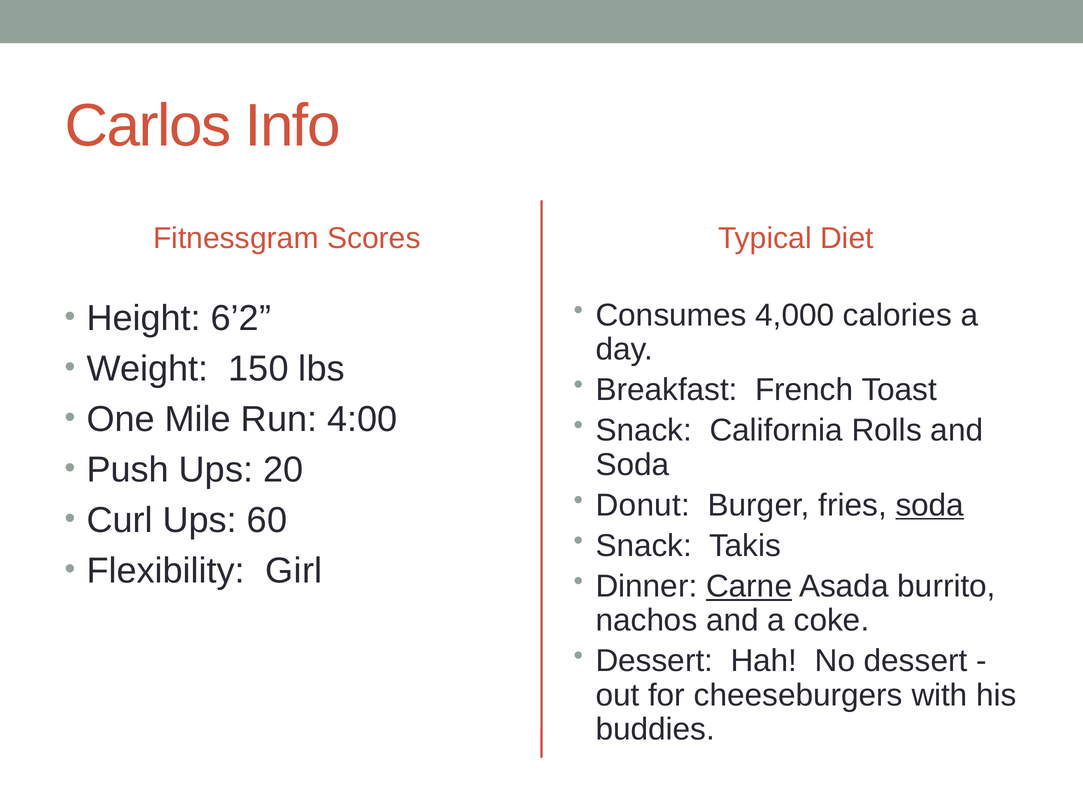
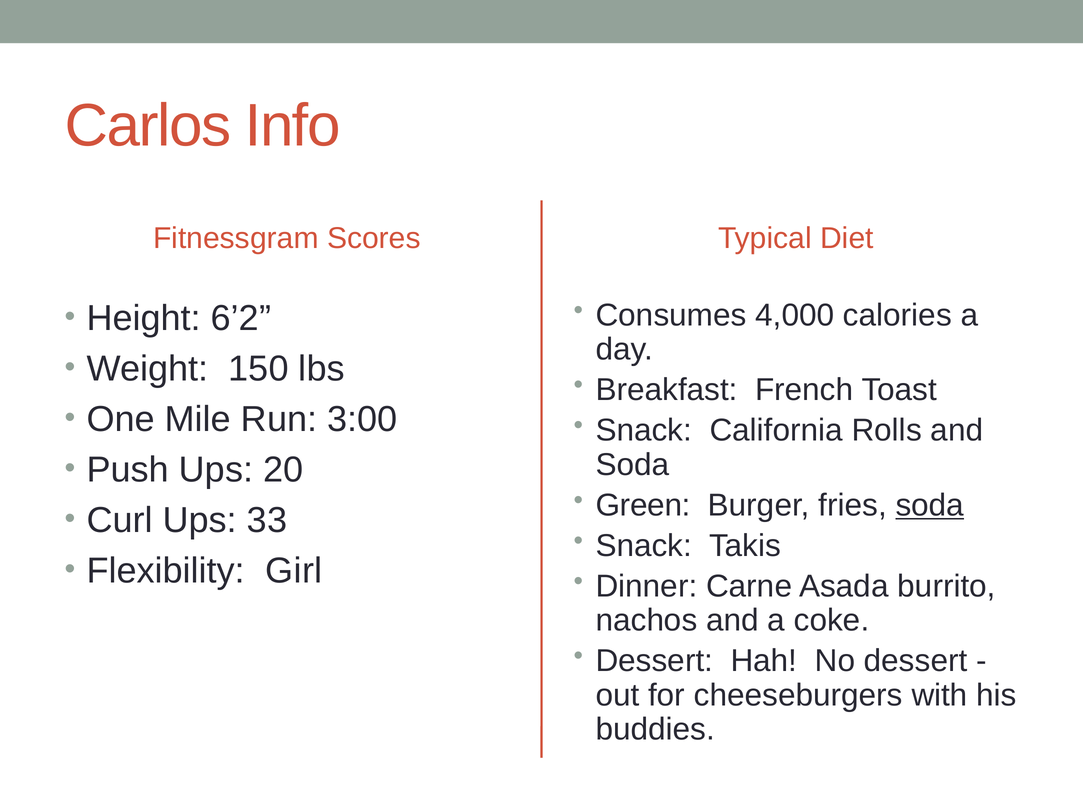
4:00: 4:00 -> 3:00 (362, 419)
Donut: Donut -> Green (643, 505)
60: 60 -> 33 (267, 521)
Carne underline: present -> none (749, 587)
